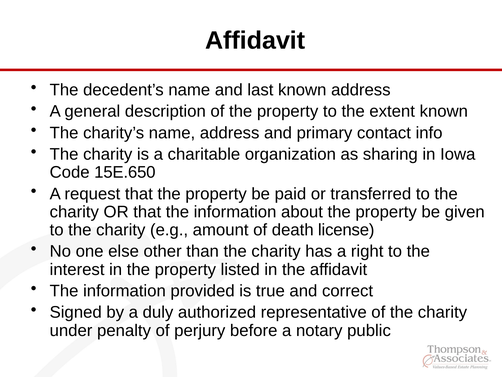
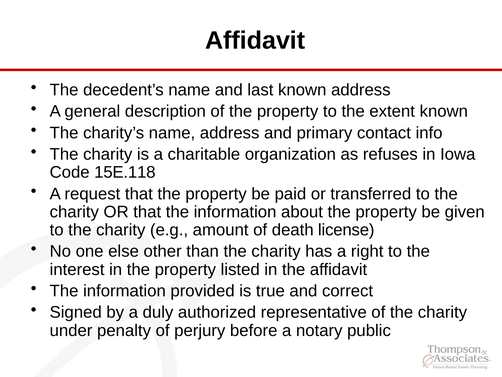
sharing: sharing -> refuses (390, 154)
15E.650: 15E.650 -> 15E.118 (125, 172)
